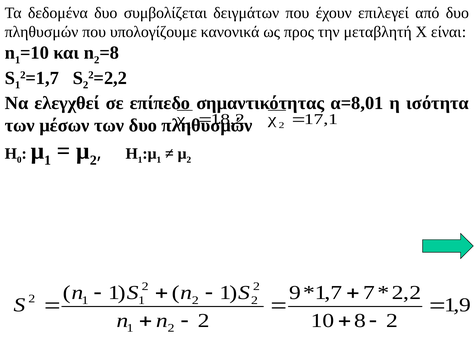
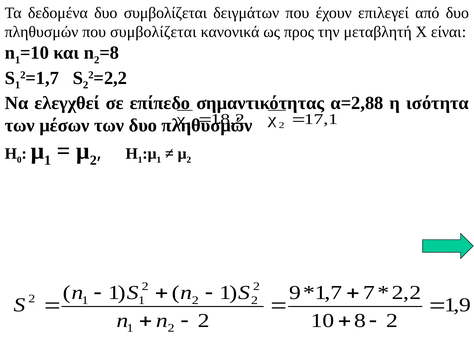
που υπολογίζουμε: υπολογίζουμε -> συμβολίζεται (153, 32)
α=8,01: α=8,01 -> α=2,88 (357, 103)
